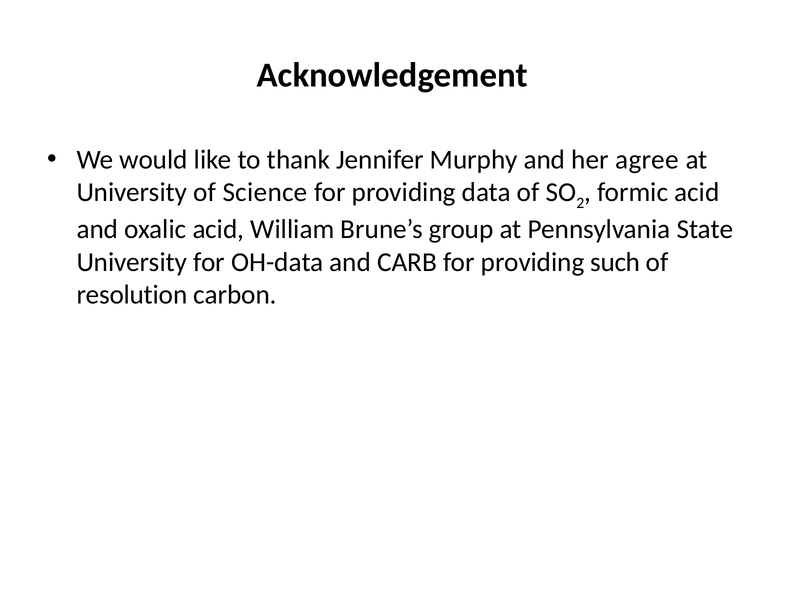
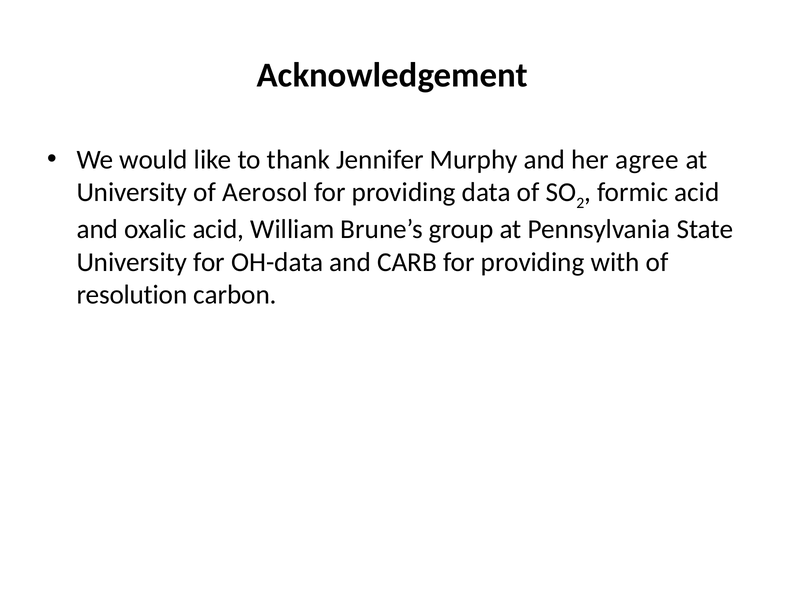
Science: Science -> Aerosol (265, 192)
such: such -> with (615, 262)
